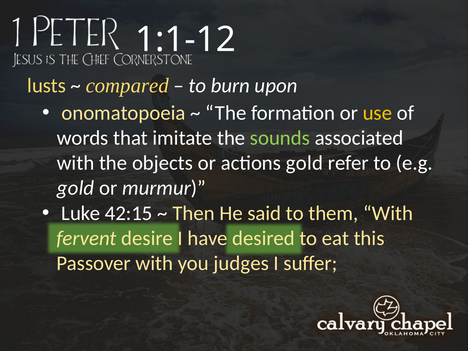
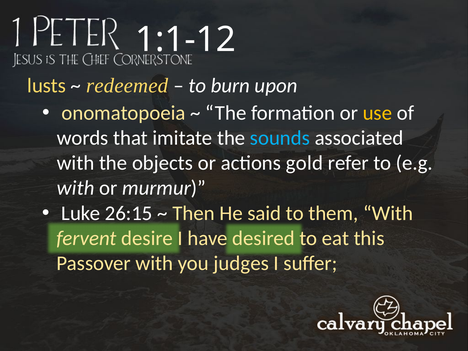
compared: compared -> redeemed (127, 86)
sounds colour: light green -> light blue (280, 138)
gold: gold -> with (76, 188)
42:15: 42:15 -> 26:15 (129, 213)
